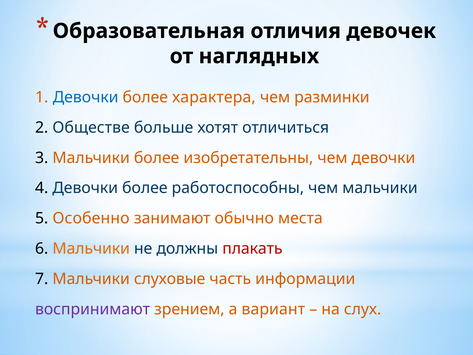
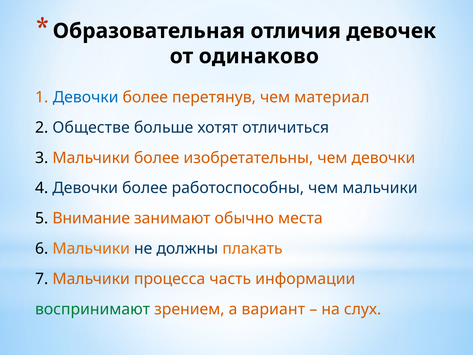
наглядных: наглядных -> одинаково (259, 56)
характера: характера -> перетянув (214, 97)
разминки: разминки -> материал (332, 97)
Особенно: Особенно -> Внимание (91, 218)
плакать colour: red -> orange (252, 248)
слуховые: слуховые -> процесса (170, 279)
воспринимают colour: purple -> green (93, 309)
